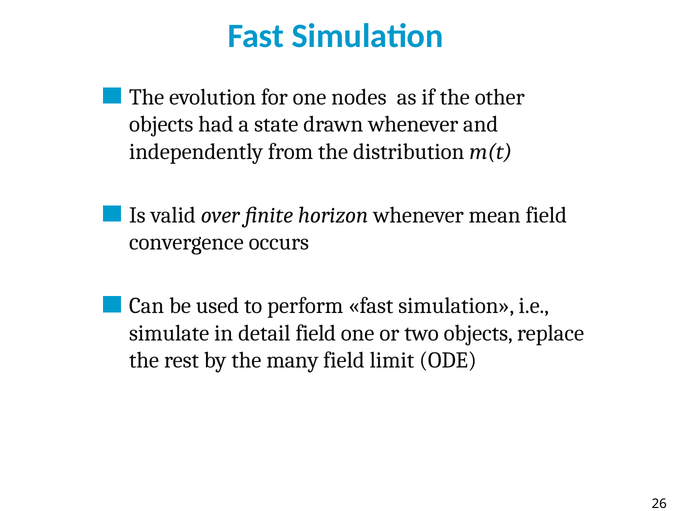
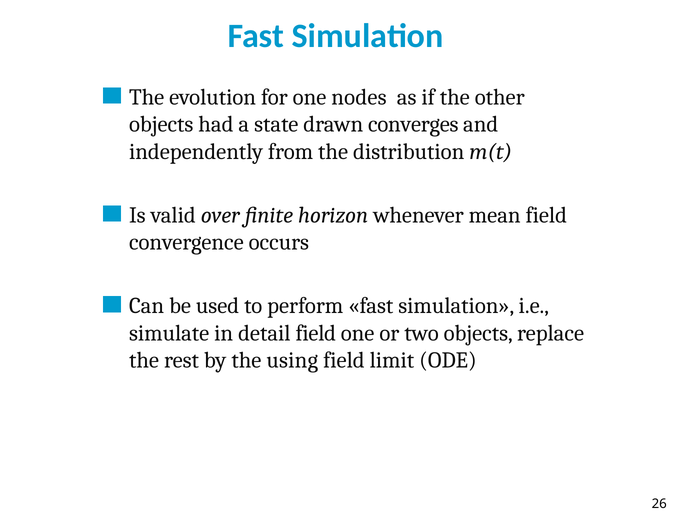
drawn whenever: whenever -> converges (413, 124)
many: many -> using (292, 361)
